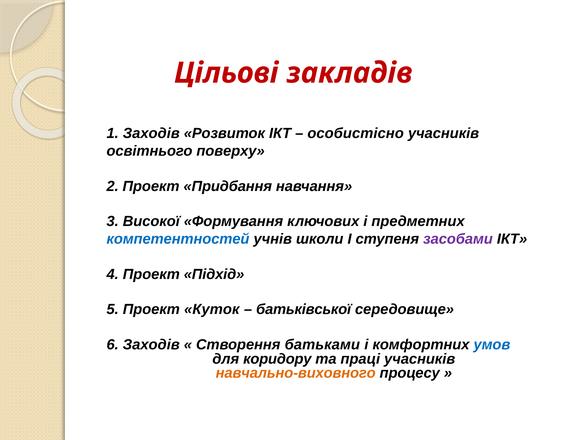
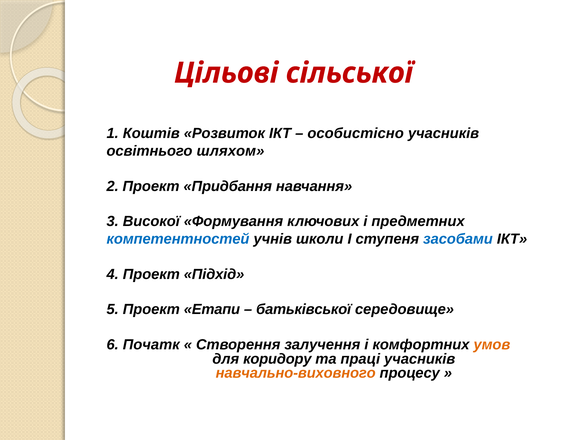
закладів: закладів -> сільської (350, 73)
1 Заходів: Заходів -> Коштів (151, 133)
поверху: поверху -> шляхом (230, 151)
засобами colour: purple -> blue (458, 239)
Куток: Куток -> Етапи (212, 309)
6 Заходів: Заходів -> Початк (151, 344)
батьками: батьками -> залучення (322, 344)
умов colour: blue -> orange (492, 344)
